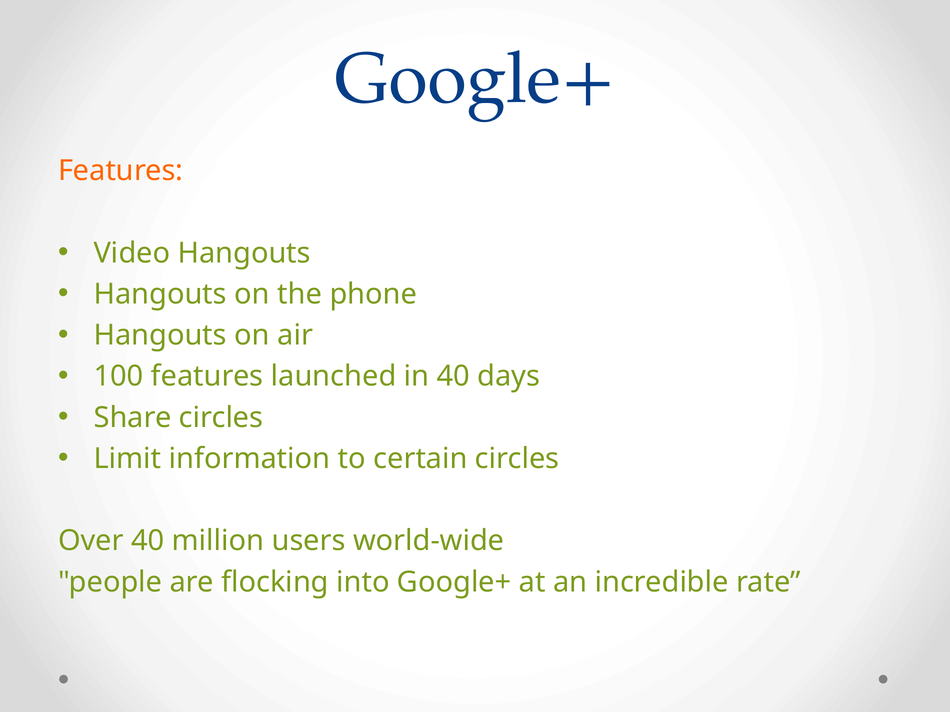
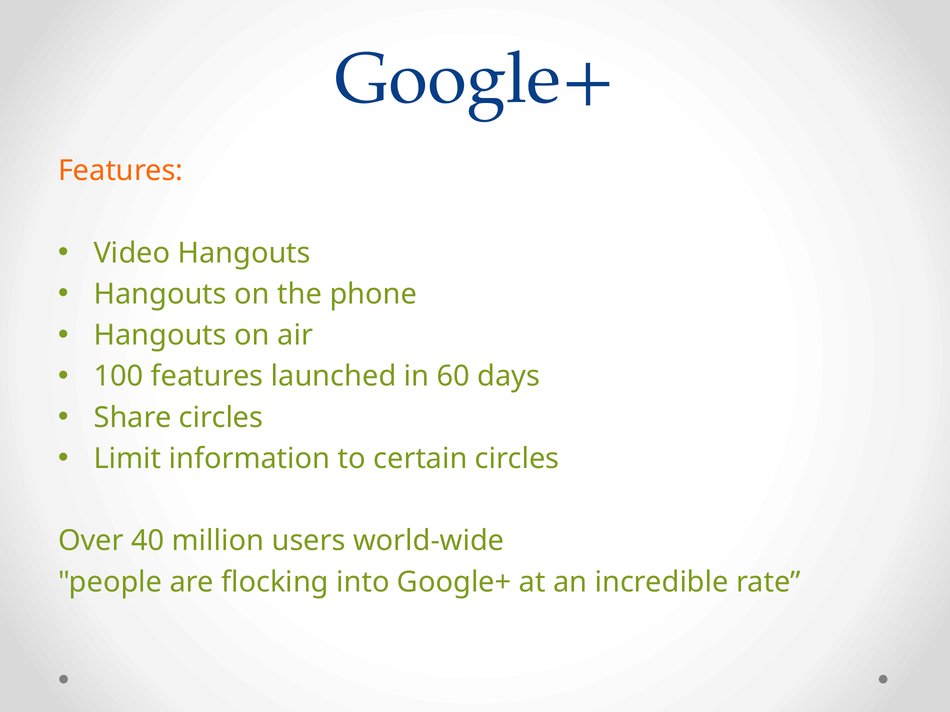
in 40: 40 -> 60 (453, 377)
